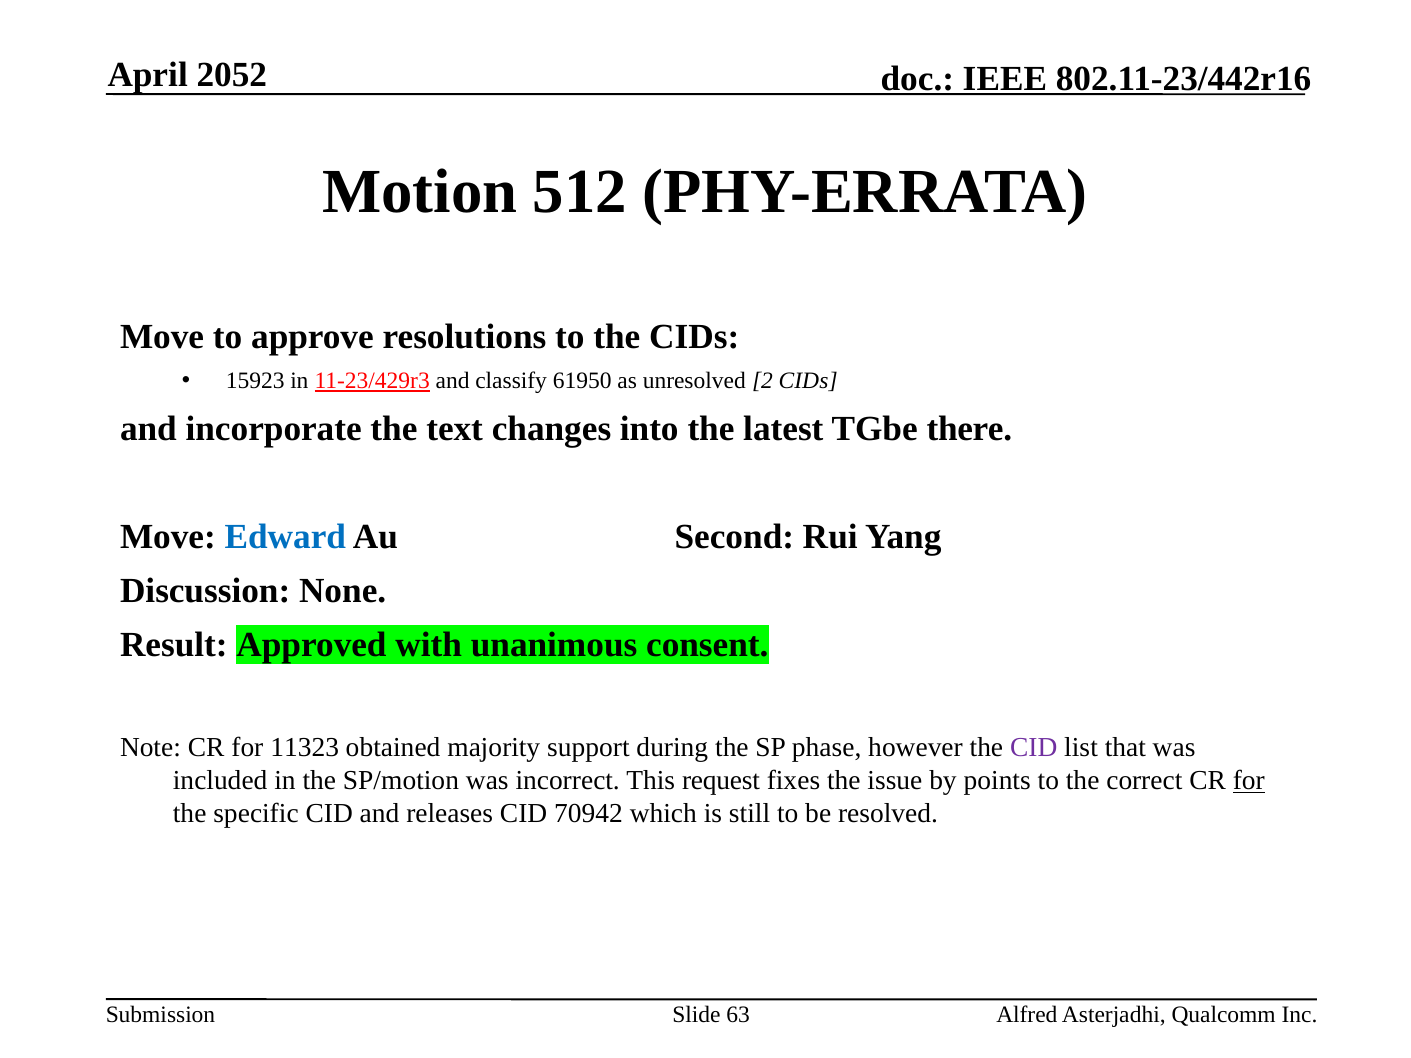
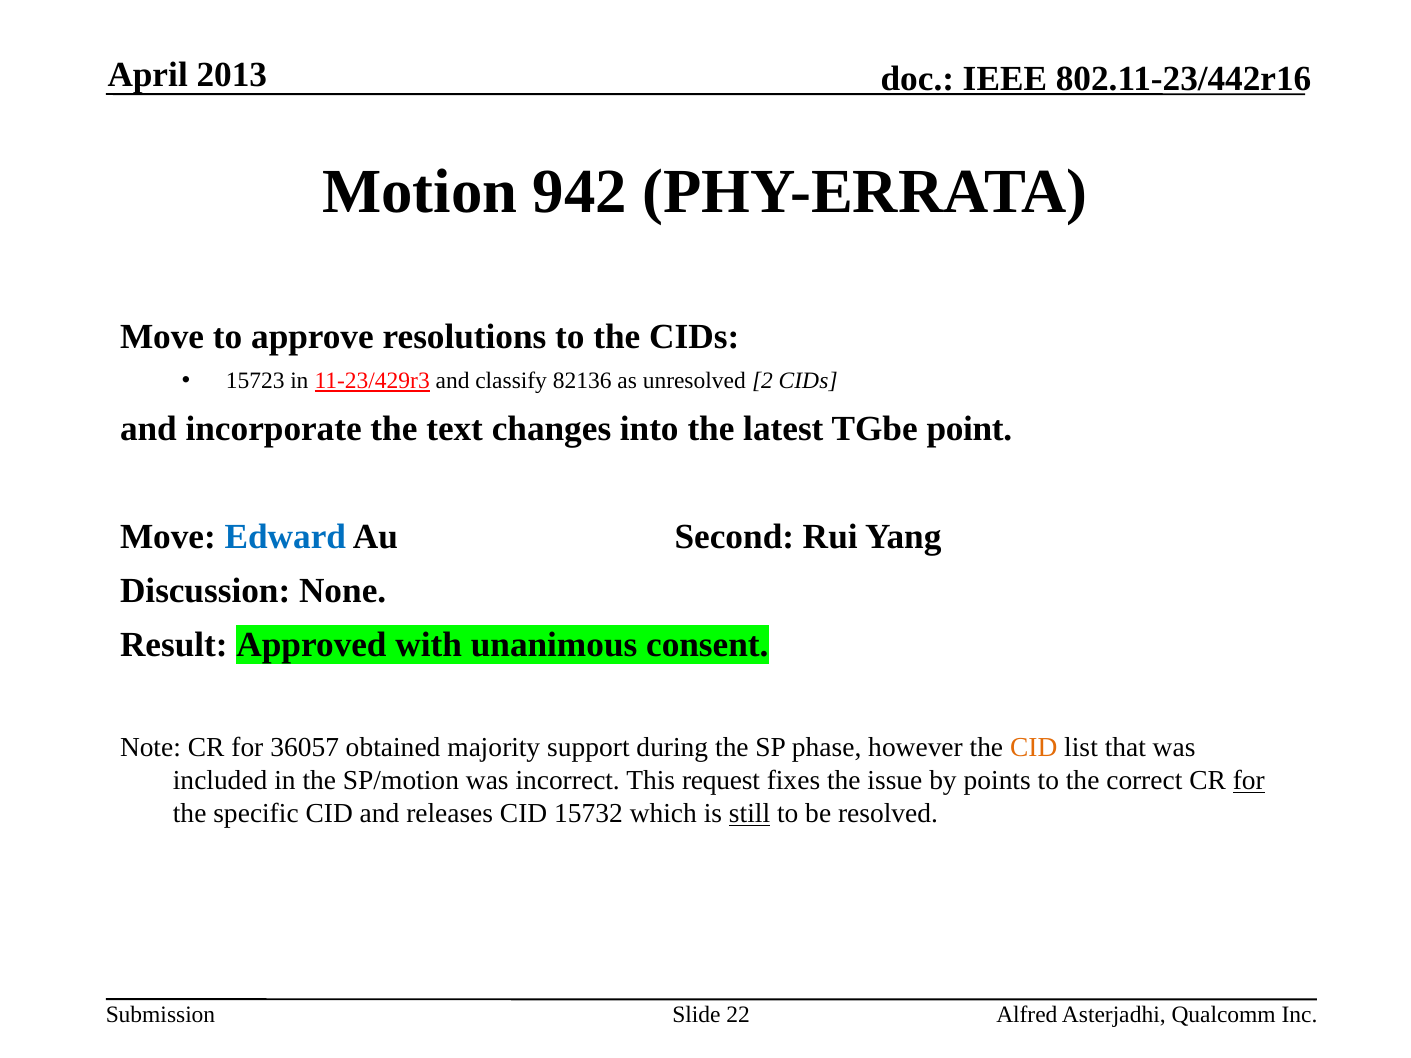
2052: 2052 -> 2013 (232, 75)
512: 512 -> 942 (580, 192)
15923: 15923 -> 15723 (255, 381)
61950: 61950 -> 82136 (582, 381)
there: there -> point (969, 429)
11323: 11323 -> 36057 (305, 748)
CID colour: purple -> orange (1034, 748)
70942: 70942 -> 15732 (589, 814)
still underline: none -> present (750, 814)
63: 63 -> 22 (738, 1015)
